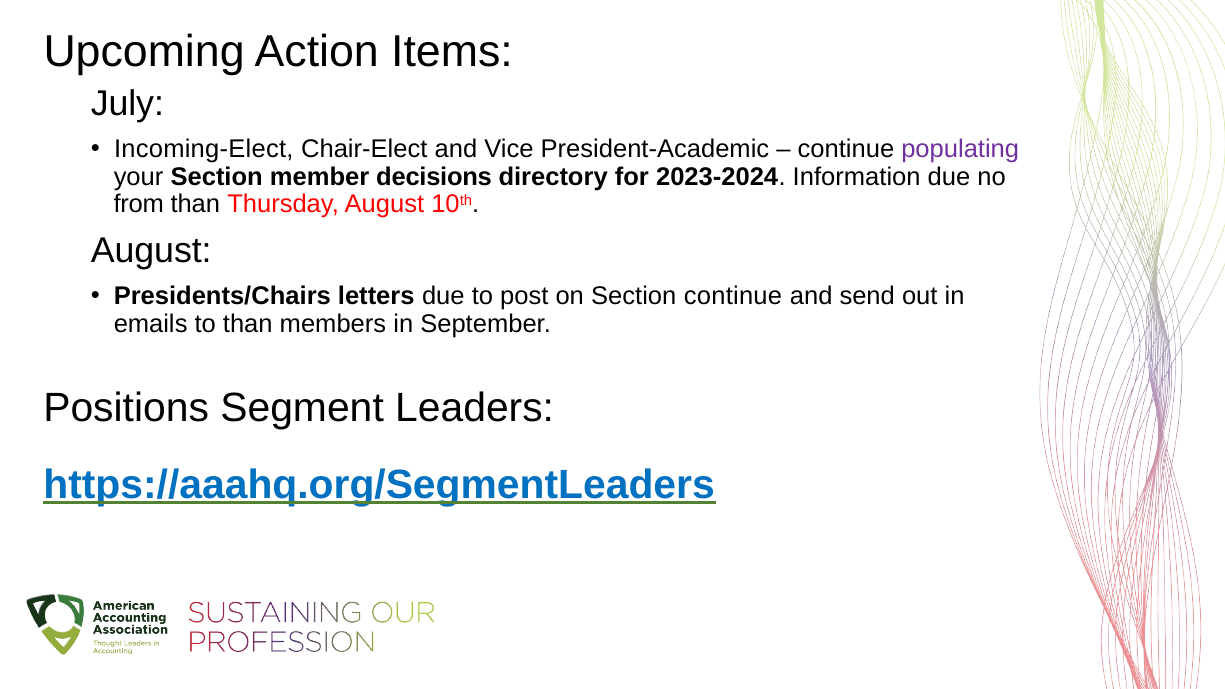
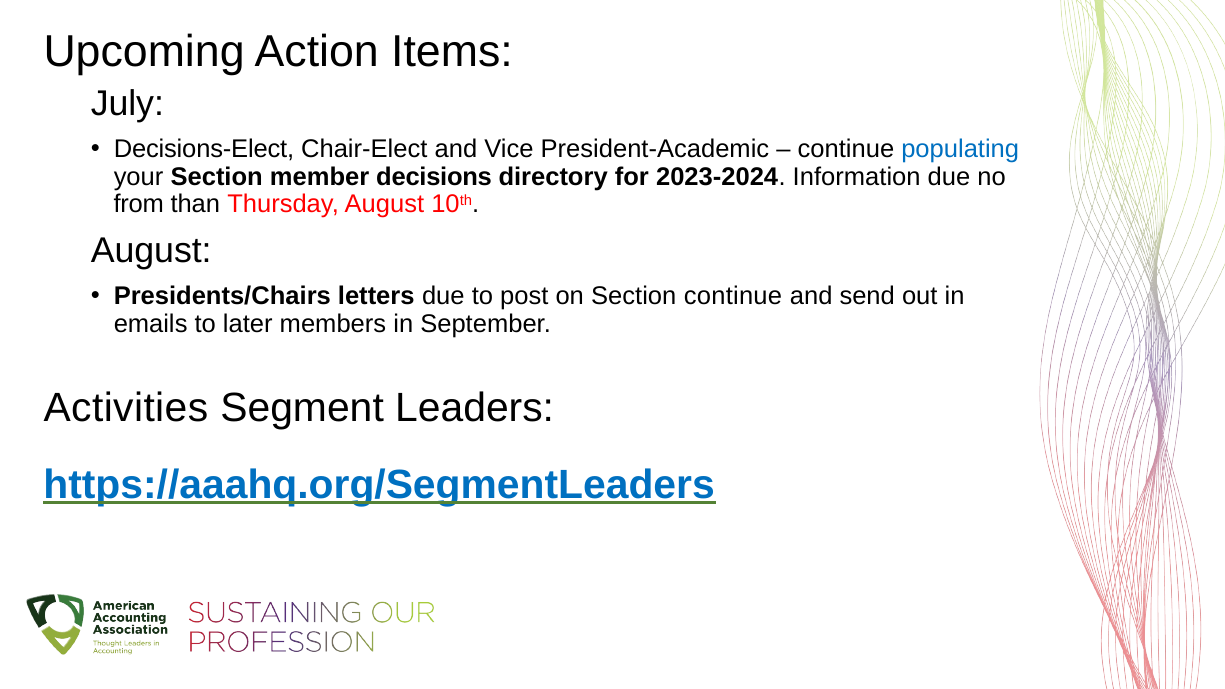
Incoming-Elect: Incoming-Elect -> Decisions-Elect (204, 149)
populating colour: purple -> blue (960, 149)
to than: than -> later (248, 324)
Positions: Positions -> Activities (126, 408)
